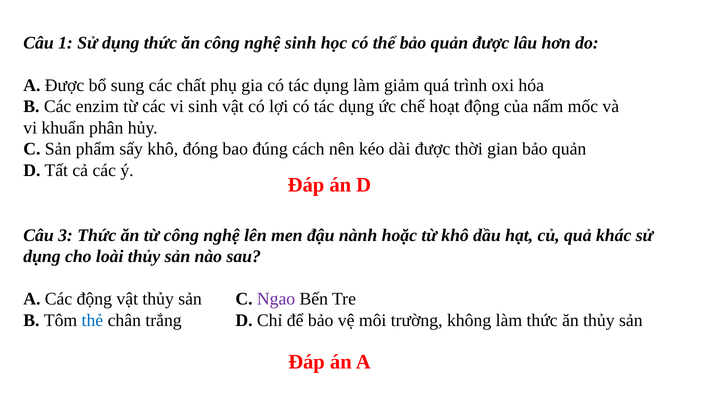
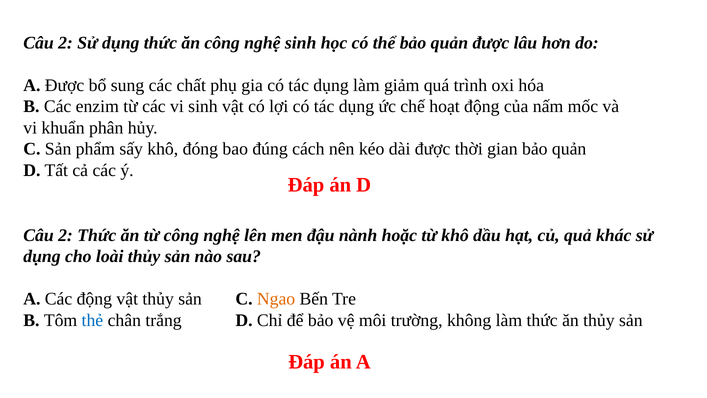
1: 1 -> 2 (65, 43)
3: 3 -> 2 (65, 235)
Ngao colour: purple -> orange (276, 299)
